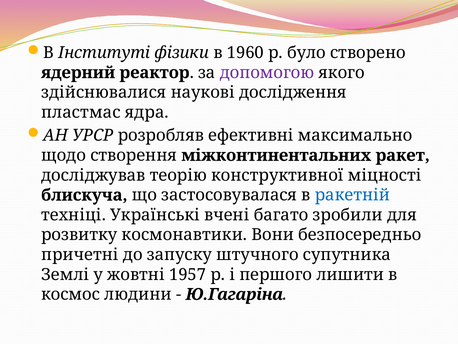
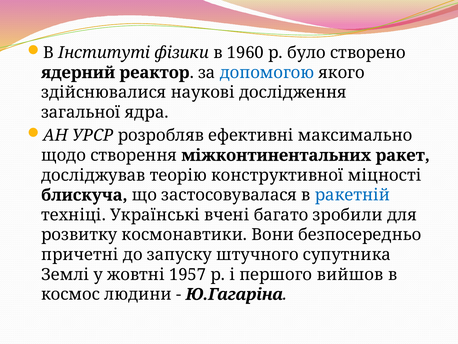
допомогою colour: purple -> blue (267, 73)
пластмас: пластмас -> загальної (81, 112)
лишити: лишити -> вийшов (350, 274)
